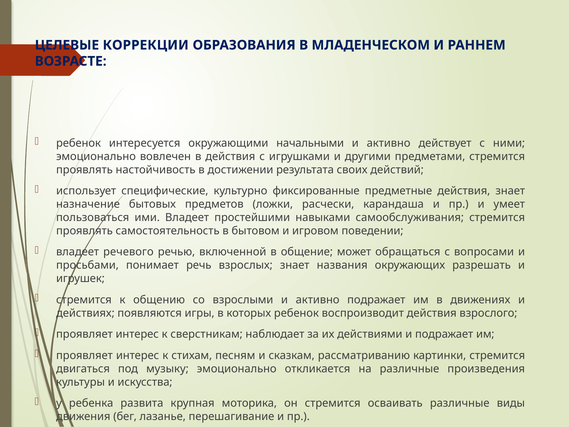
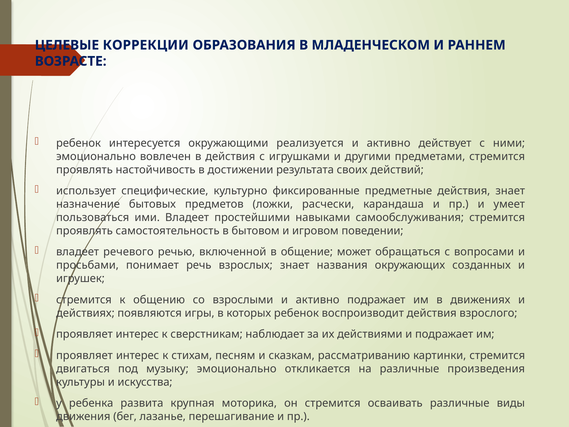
начальными: начальными -> реализуется (310, 143)
разрешать: разрешать -> созданных (482, 265)
